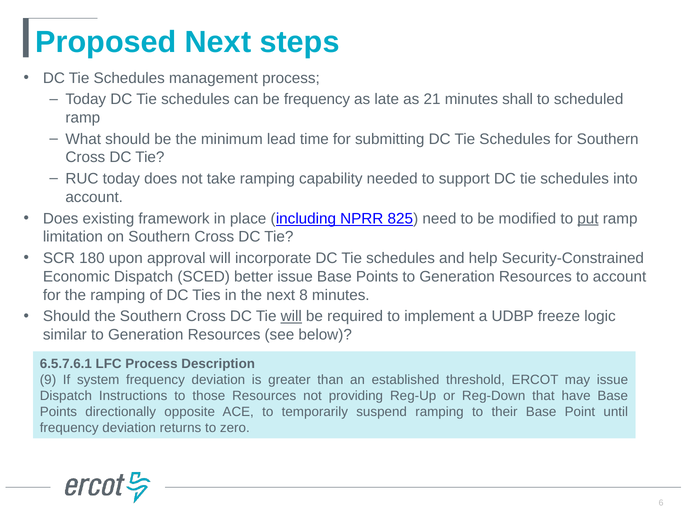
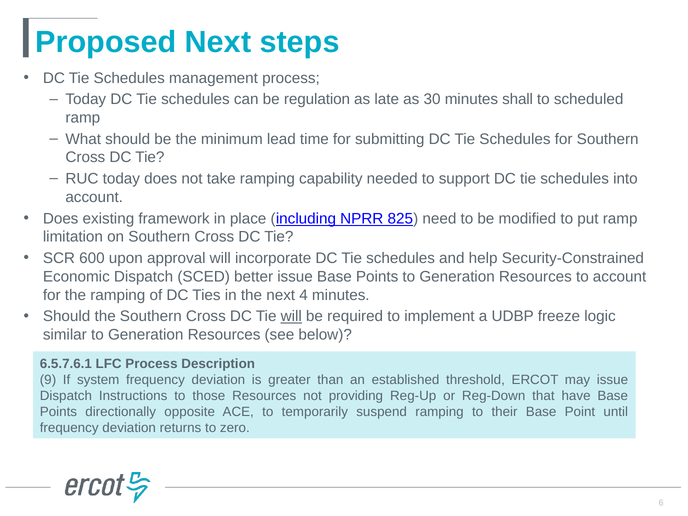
be frequency: frequency -> regulation (317, 99)
21: 21 -> 30 (432, 99)
put underline: present -> none (588, 219)
180: 180 -> 600 (92, 258)
8: 8 -> 4 (304, 295)
